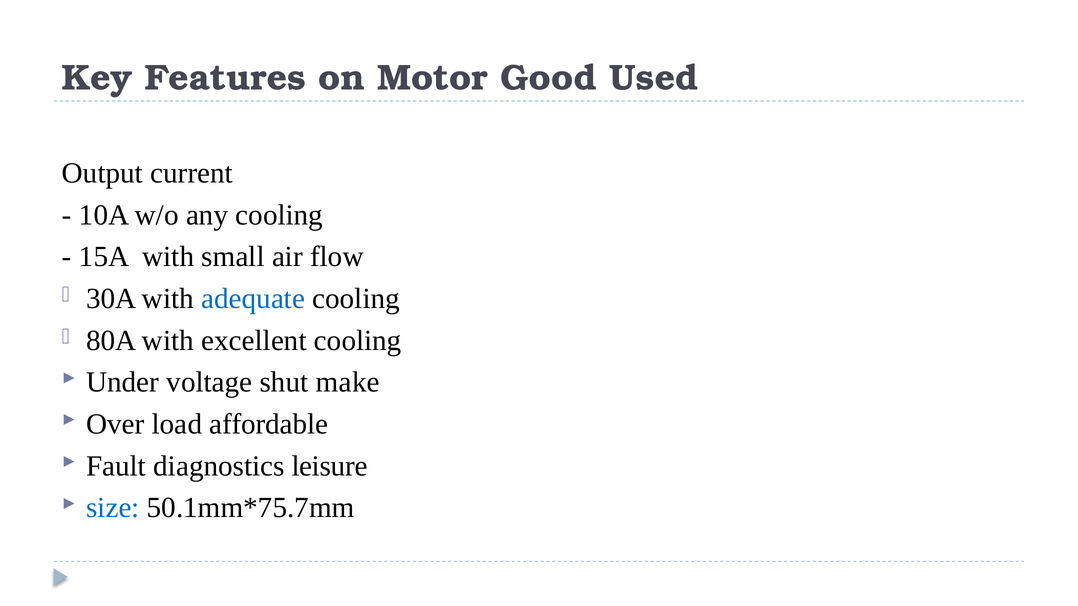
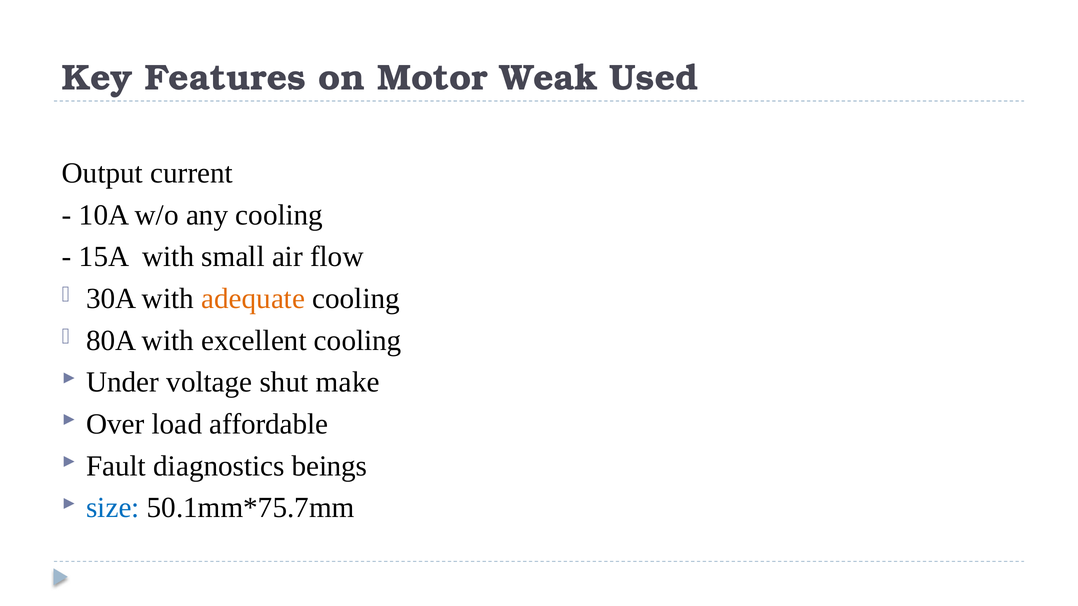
Good: Good -> Weak (549, 78)
adequate colour: blue -> orange (253, 299)
leisure: leisure -> beings (329, 466)
